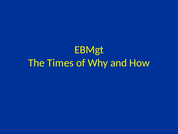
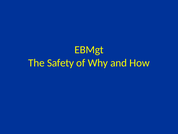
Times: Times -> Safety (60, 63)
